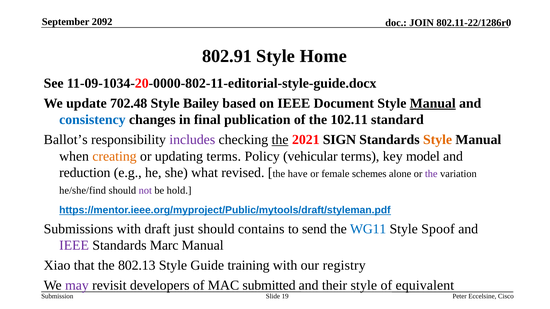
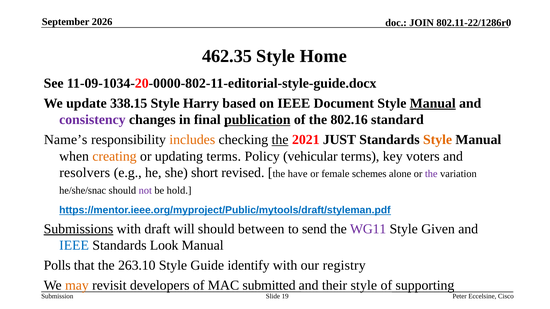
2092: 2092 -> 2026 (102, 22)
802.91: 802.91 -> 462.35 (227, 56)
702.48: 702.48 -> 338.15 (129, 103)
Bailey: Bailey -> Harry (201, 103)
consistency colour: blue -> purple (92, 120)
publication underline: none -> present (257, 120)
102.11: 102.11 -> 802.16 (349, 120)
Ballot’s: Ballot’s -> Name’s (66, 140)
includes colour: purple -> orange (192, 140)
SIGN: SIGN -> JUST (339, 140)
model: model -> voters (423, 156)
reduction: reduction -> resolvers (85, 173)
what: what -> short (205, 173)
he/she/find: he/she/find -> he/she/snac (83, 191)
Submissions underline: none -> present (78, 229)
just: just -> will (184, 229)
contains: contains -> between (261, 229)
WG11 colour: blue -> purple (368, 229)
Spoof: Spoof -> Given (438, 229)
IEEE colour: purple -> blue (74, 246)
Marc: Marc -> Look (164, 246)
Xiao: Xiao -> Polls (57, 266)
802.13: 802.13 -> 263.10 (137, 266)
training: training -> identify (249, 266)
may colour: purple -> orange (77, 286)
equivalent: equivalent -> supporting (425, 286)
